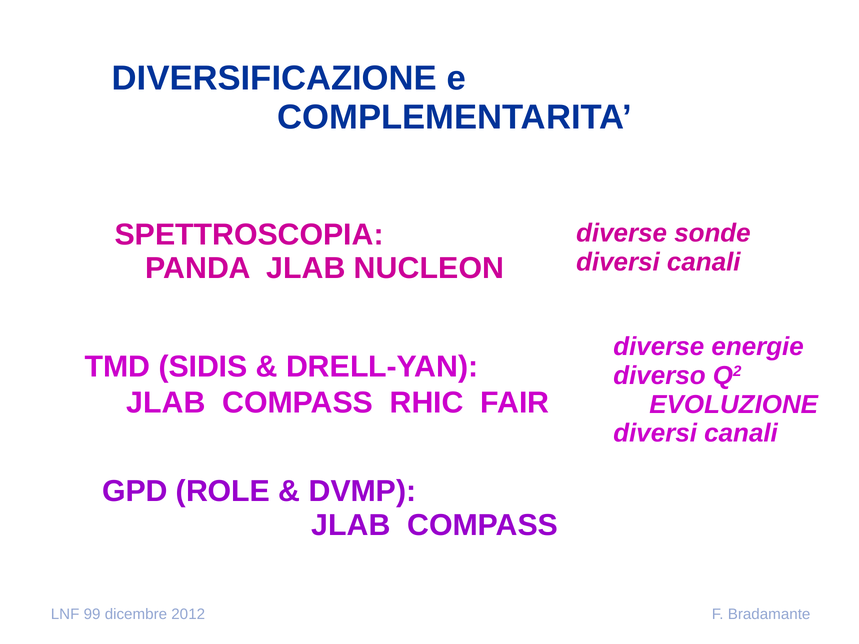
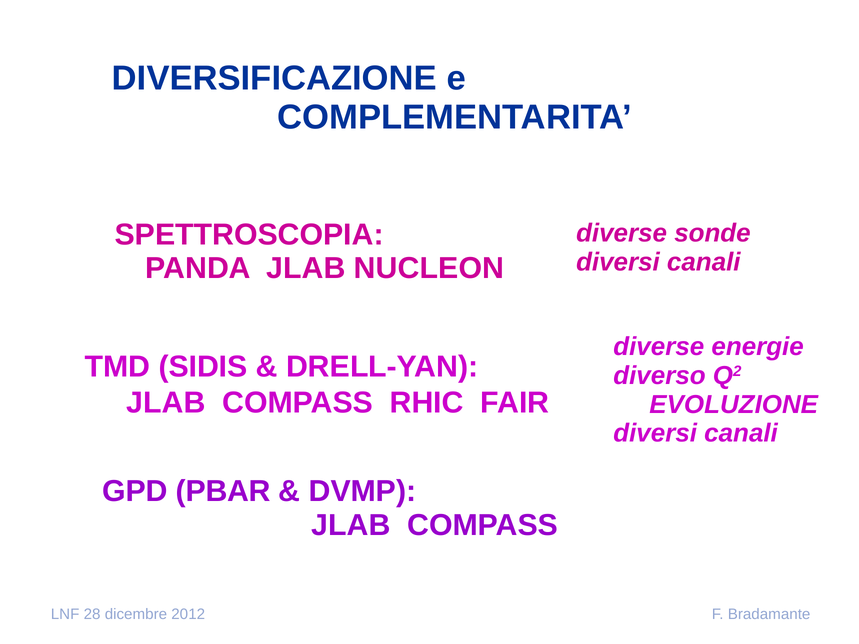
ROLE: ROLE -> PBAR (223, 492)
99: 99 -> 28 (92, 614)
